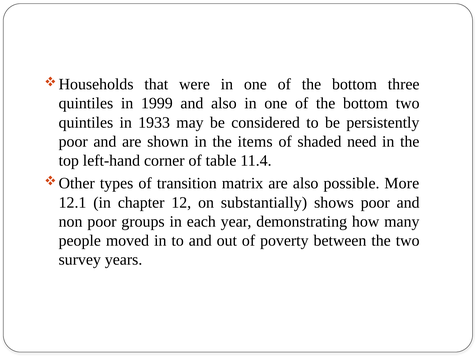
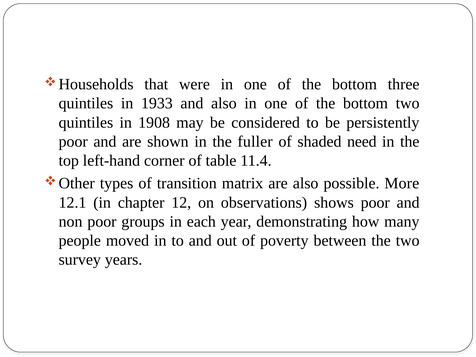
1999: 1999 -> 1933 (157, 103)
1933: 1933 -> 1908 (154, 122)
items: items -> fuller (255, 141)
substantially: substantially -> observations (264, 202)
